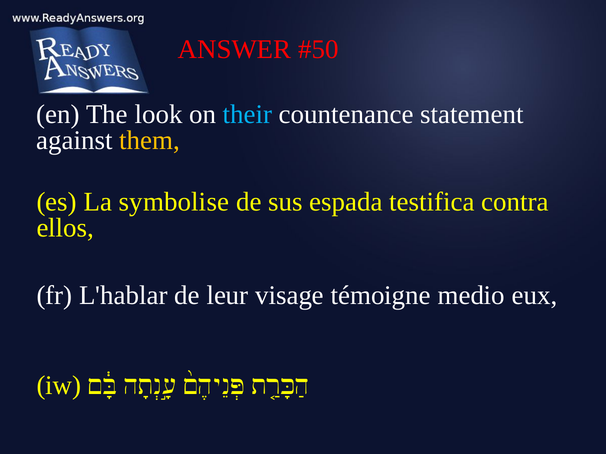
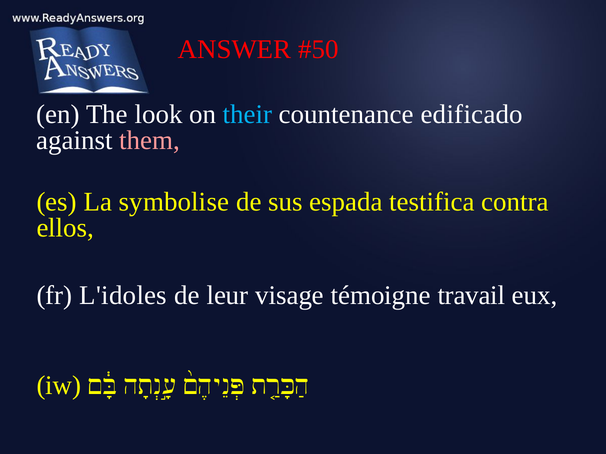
statement: statement -> edificado (472, 114)
them colour: yellow -> pink (150, 140)
L'hablar: L'hablar -> L'idoles (123, 296)
medio: medio -> travail (471, 296)
